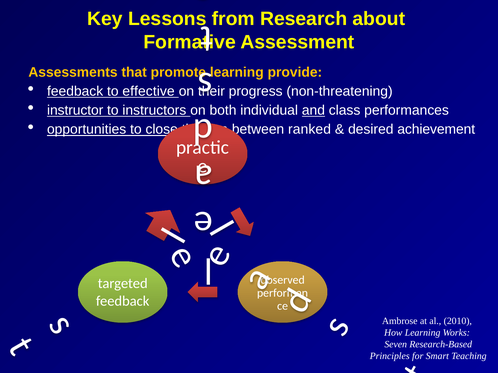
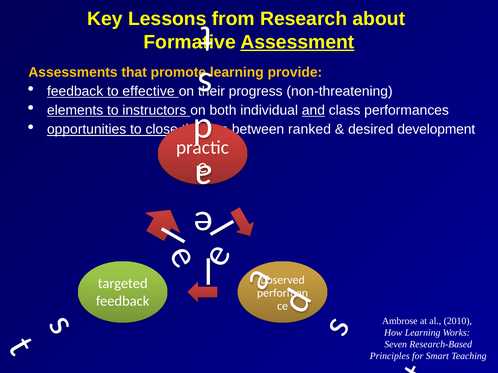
Assessment underline: none -> present (297, 42)
instructor: instructor -> elements (75, 110)
achievement: achievement -> development (436, 130)
